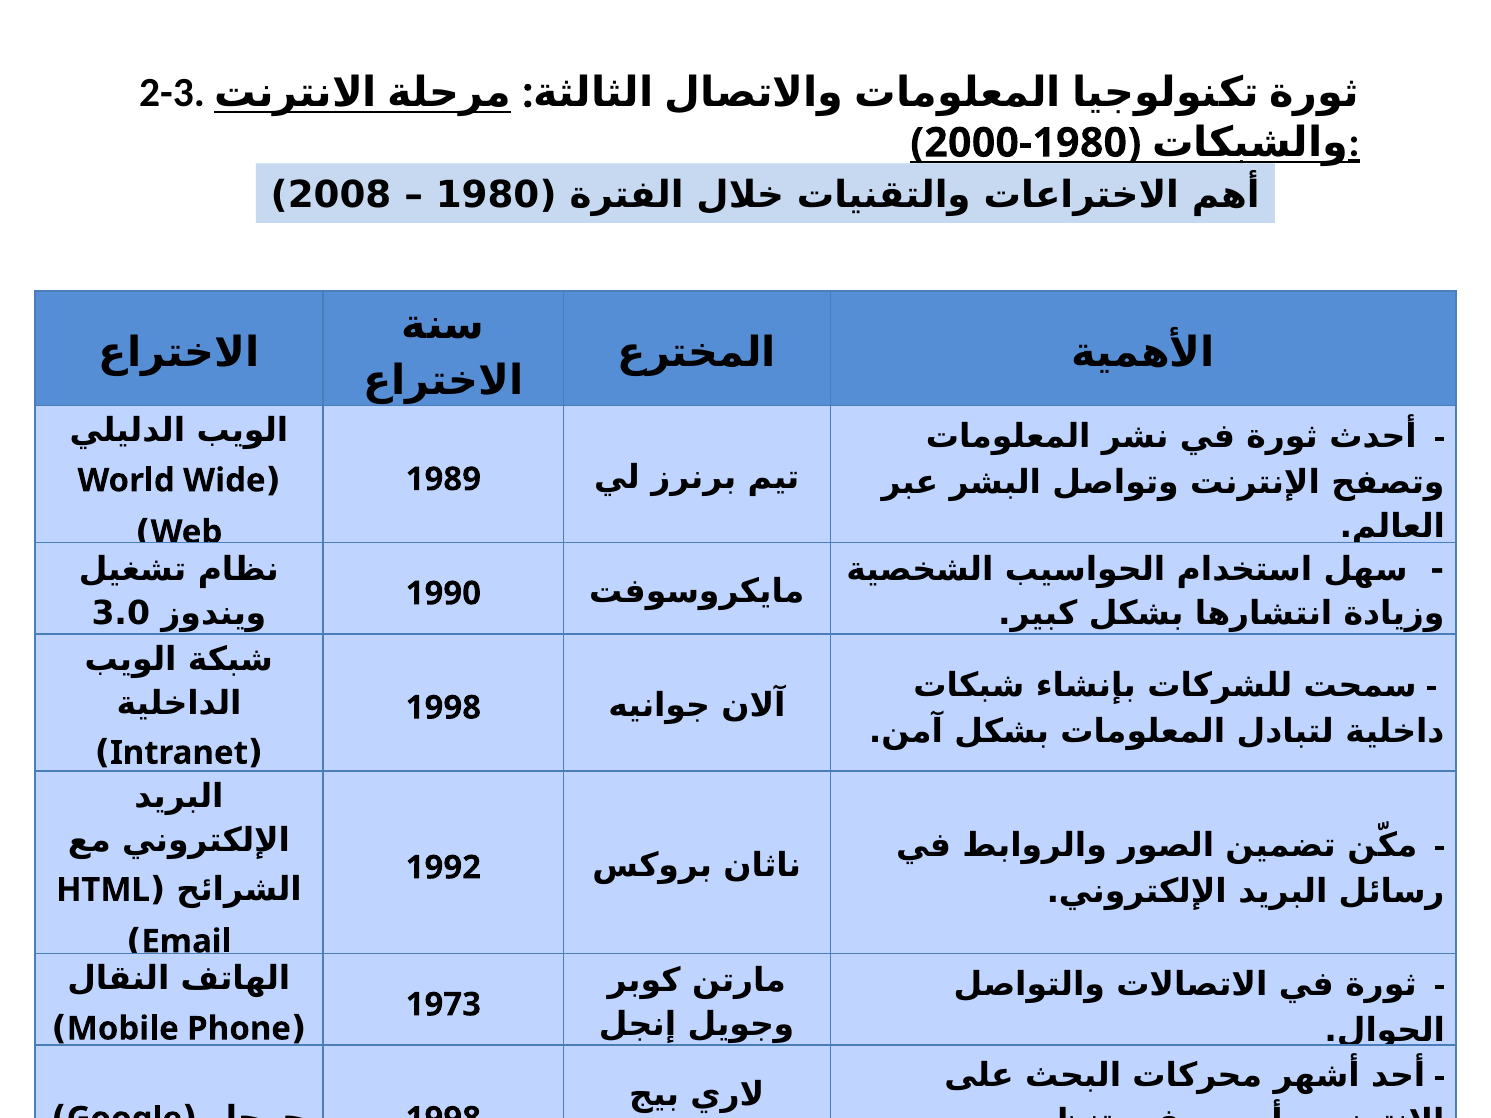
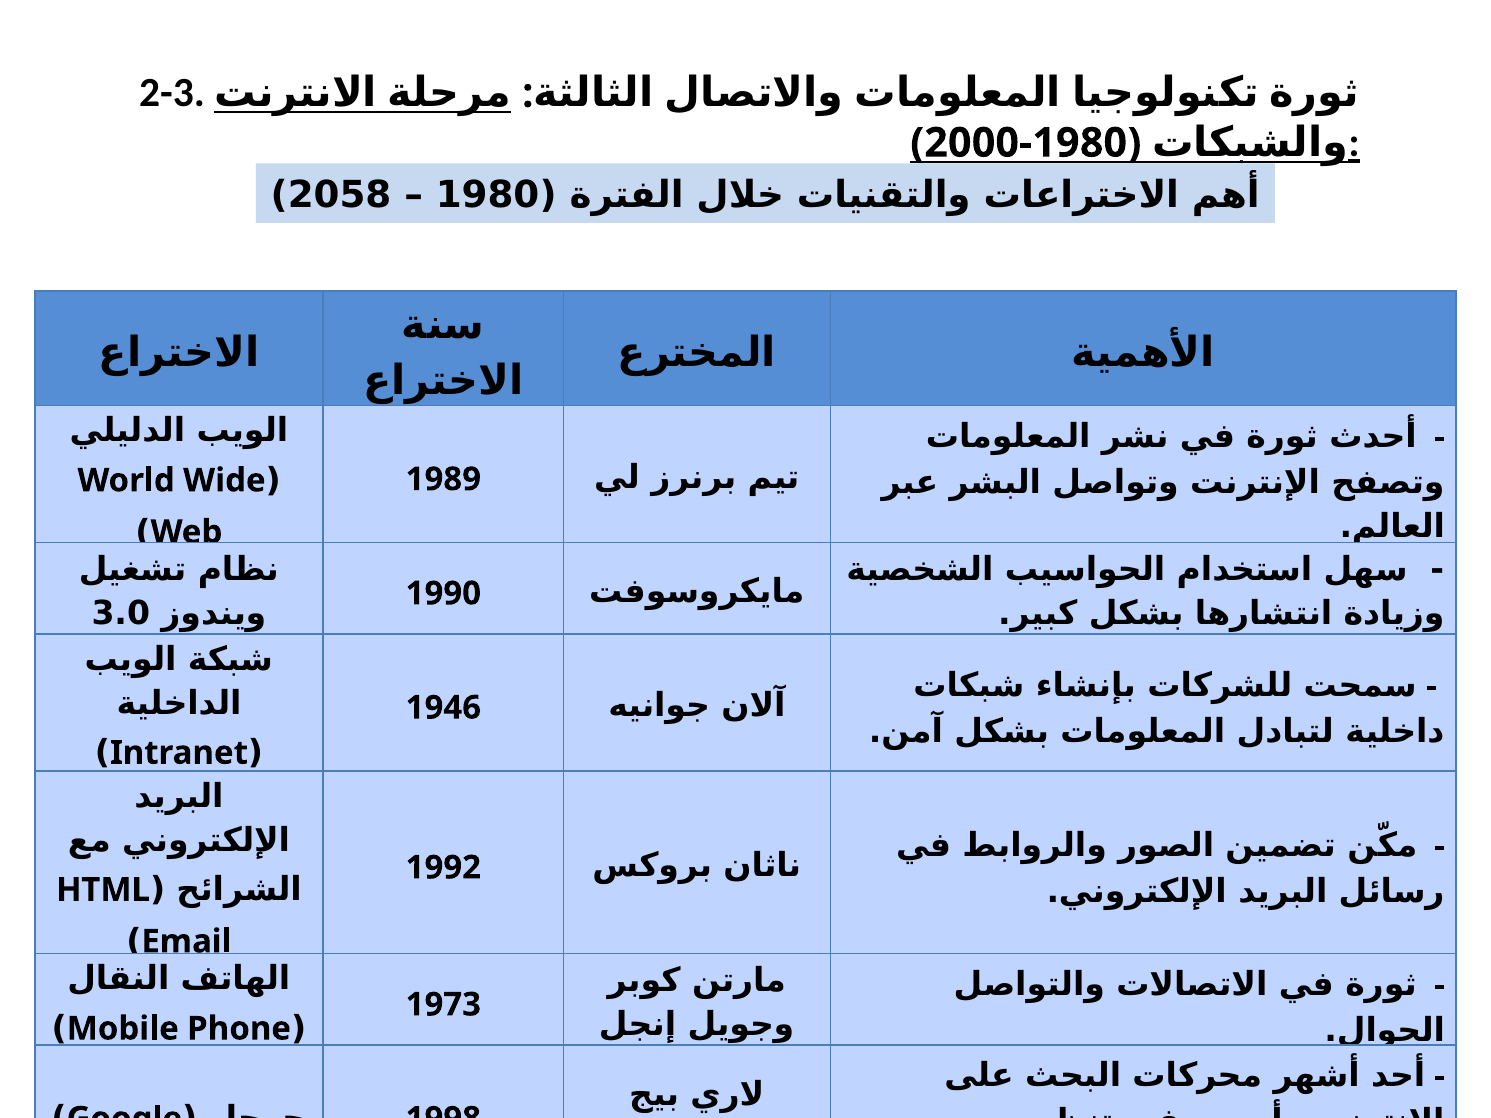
2008: 2008 -> 2058 (340, 196)
1998: 1998 -> 1946 (443, 708)
